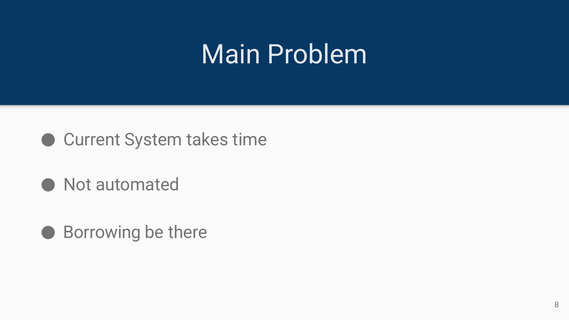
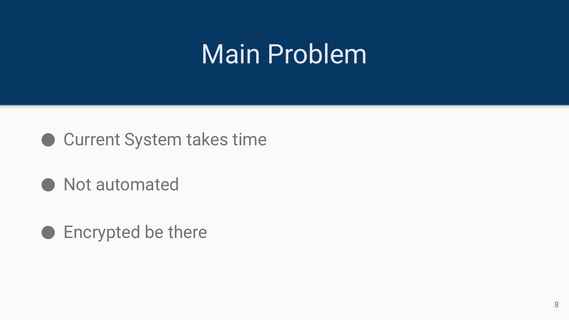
Borrowing: Borrowing -> Encrypted (102, 233)
